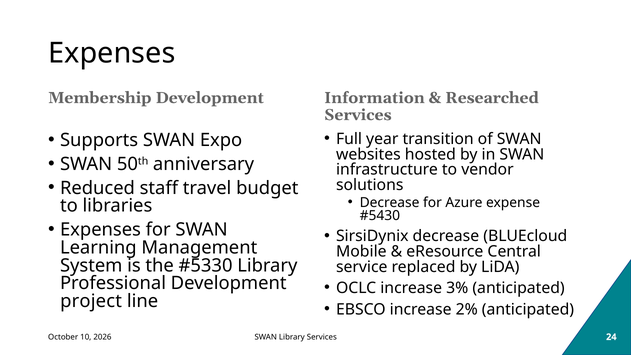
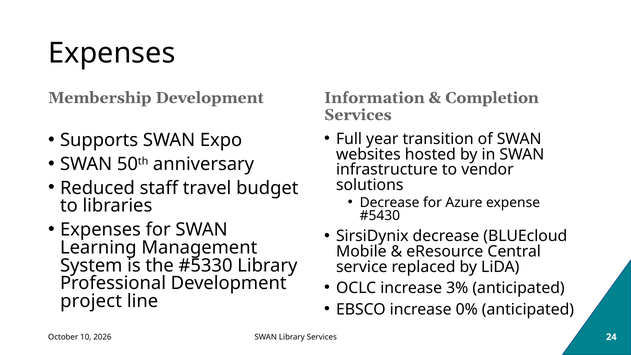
Researched: Researched -> Completion (492, 98)
2%: 2% -> 0% (467, 309)
